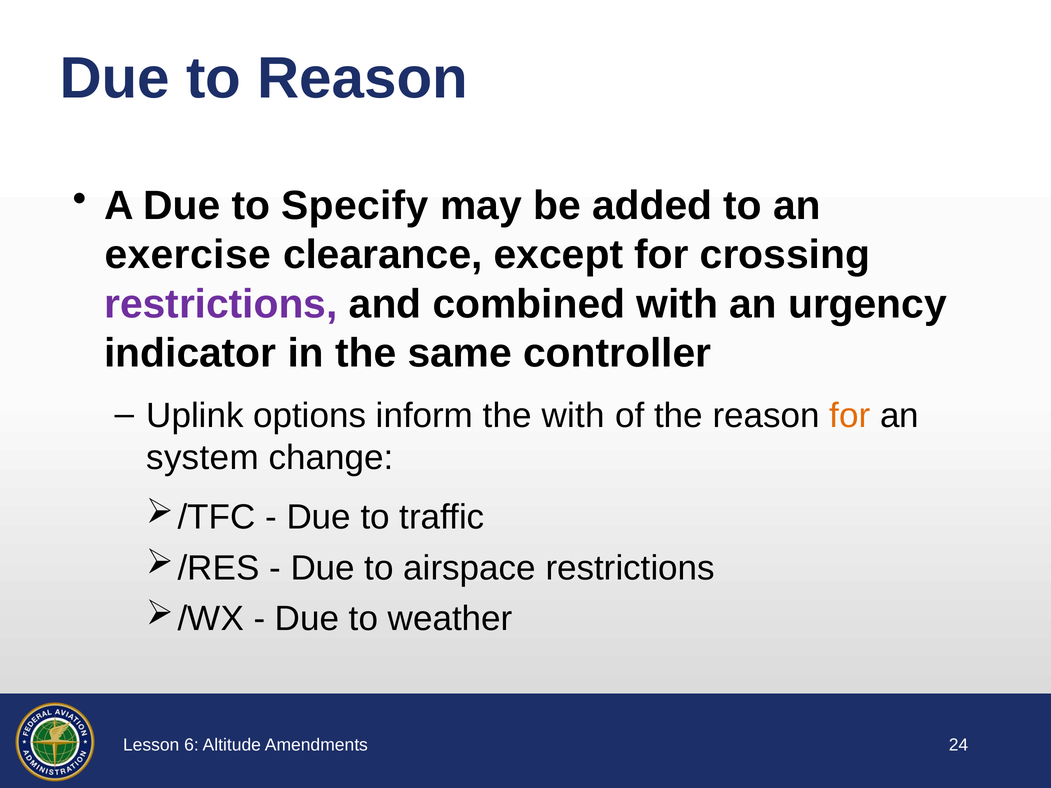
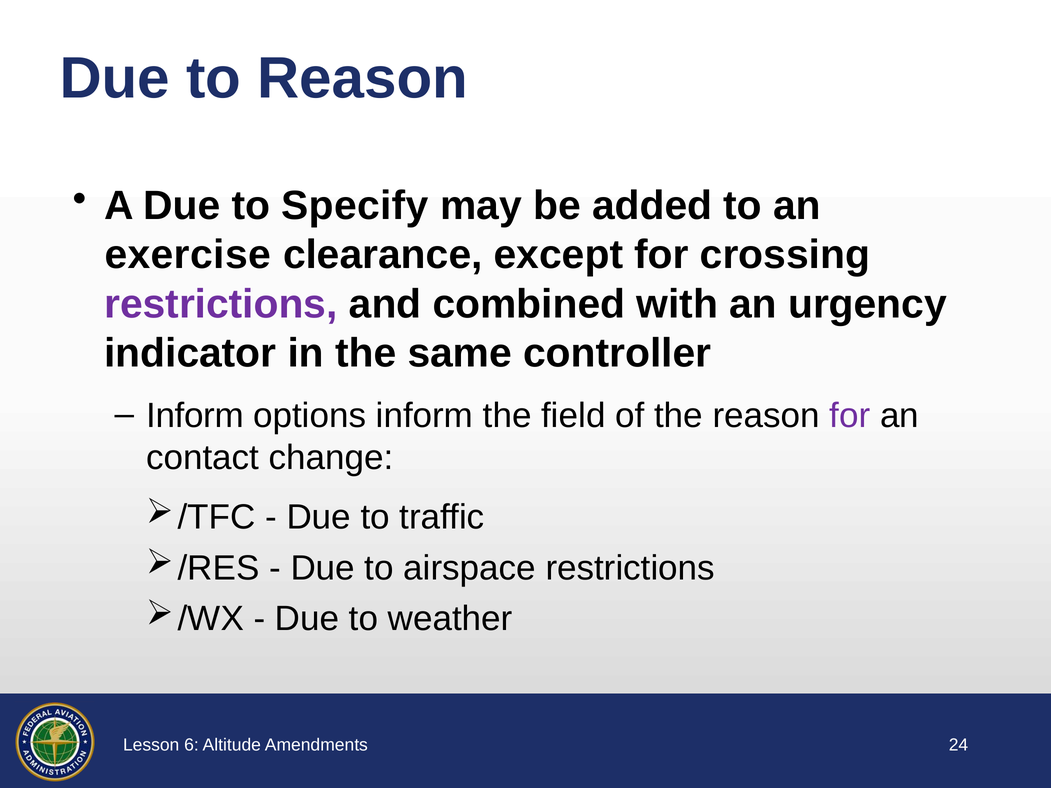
Uplink: Uplink -> Inform (195, 416)
the with: with -> field (573, 416)
for colour: orange -> purple (850, 416)
system: system -> contact (203, 458)
